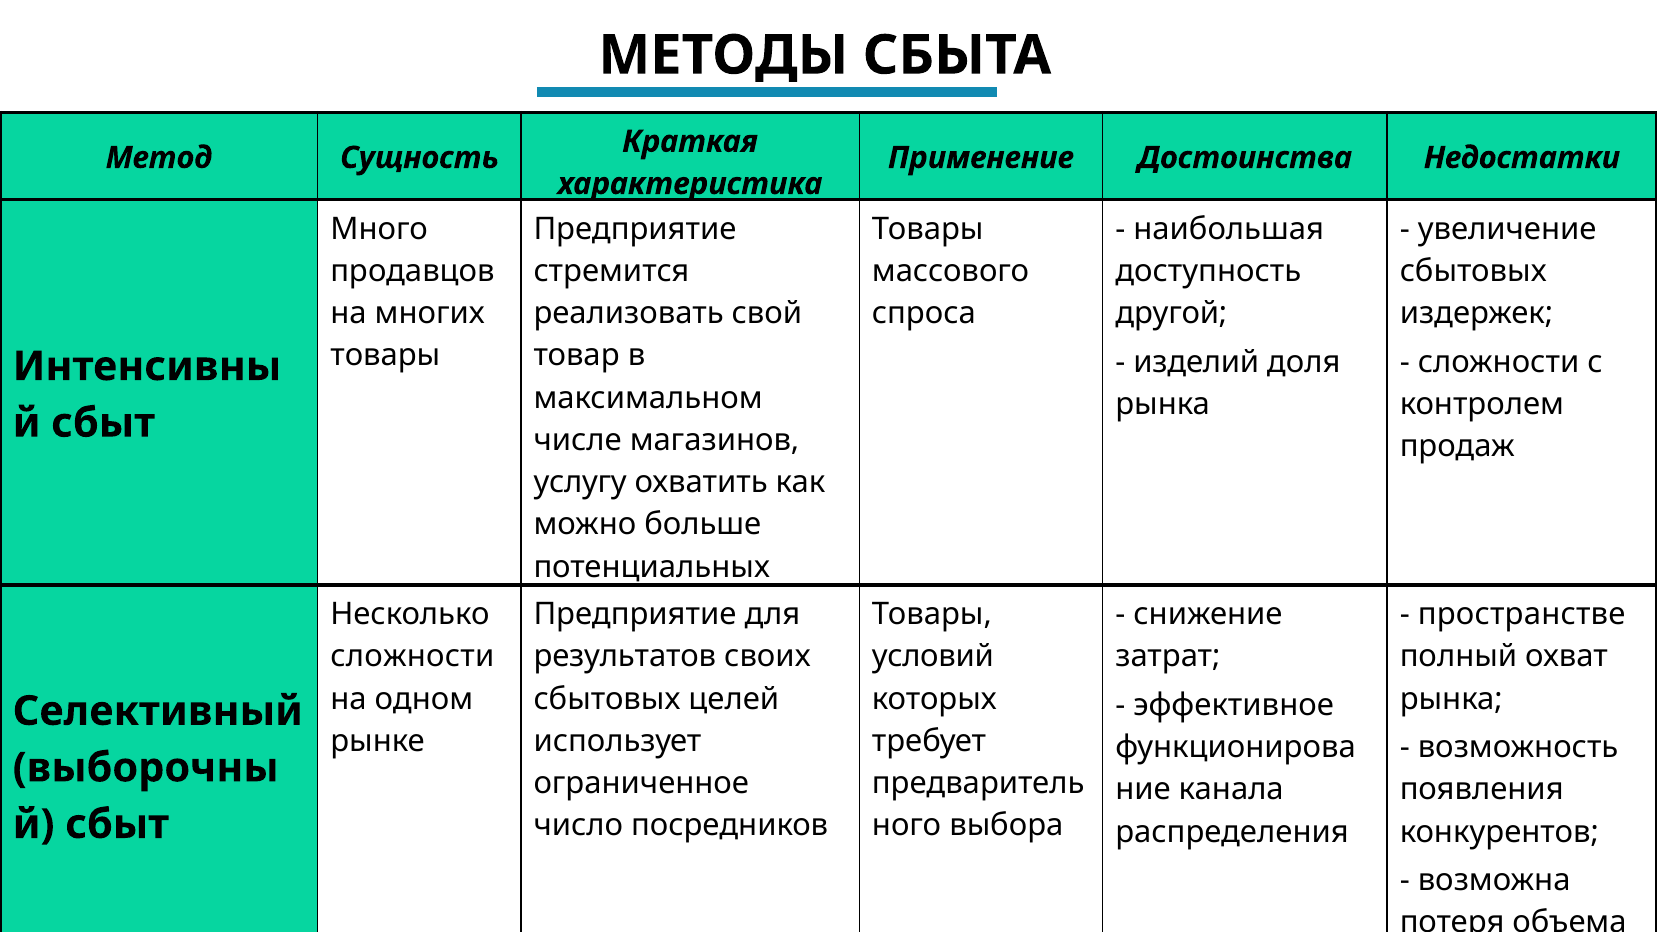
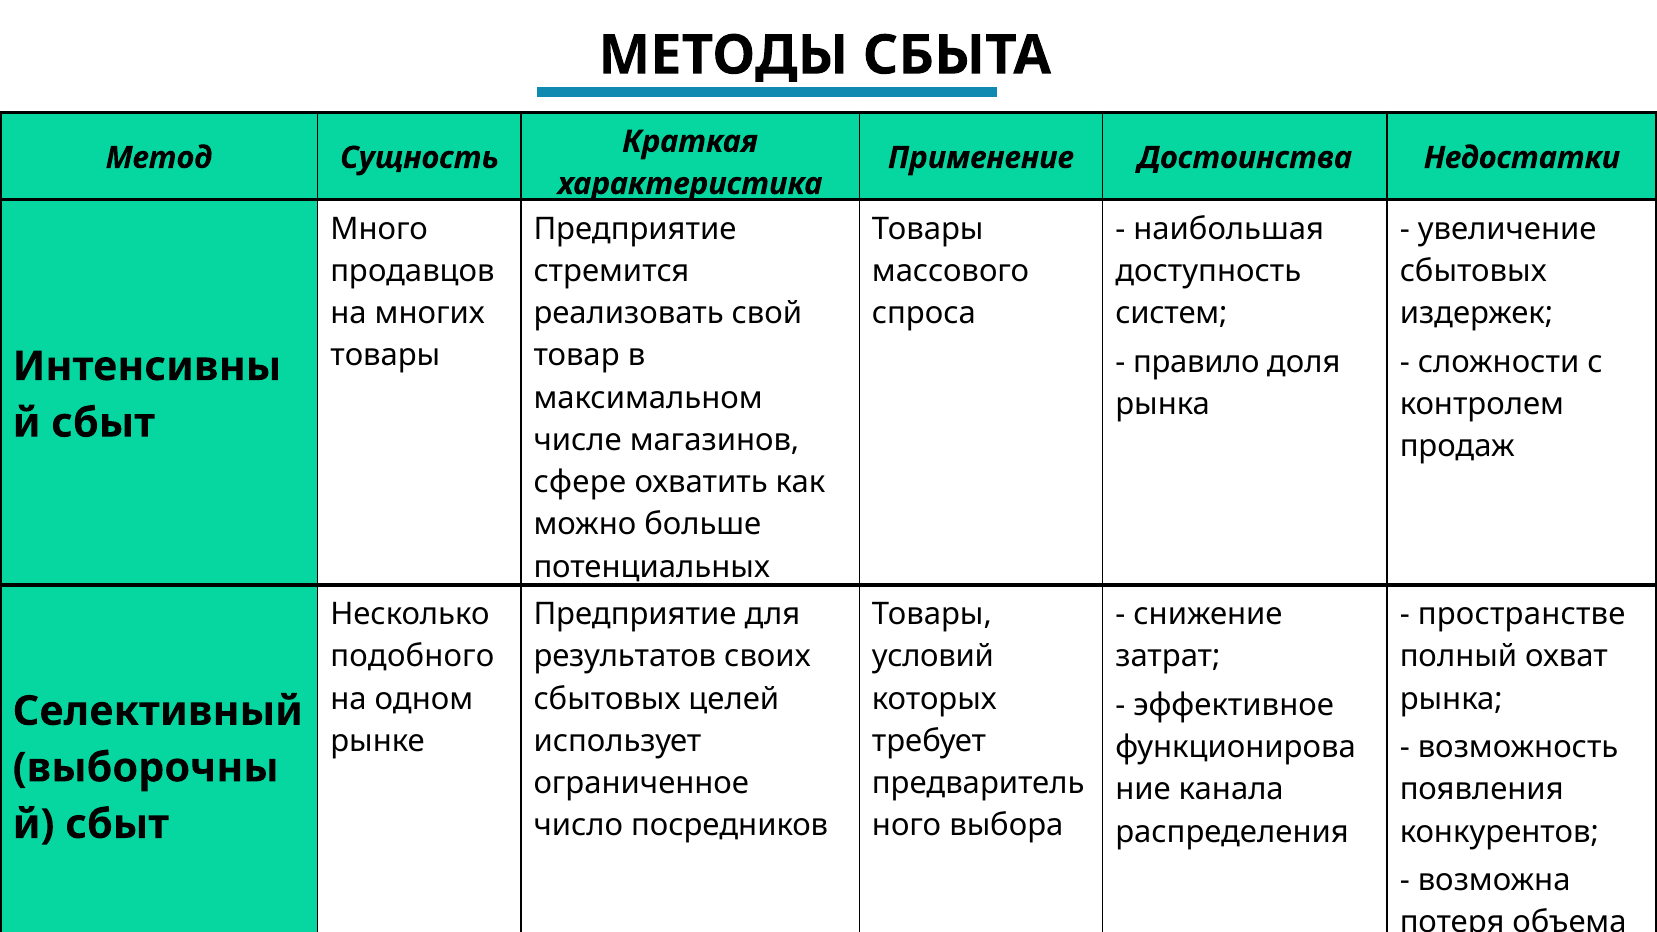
другой: другой -> систем (1171, 313)
изделий: изделий -> правило (1196, 362)
услугу: услугу -> сфере (580, 482)
сложности: сложности -> подобного (412, 657)
